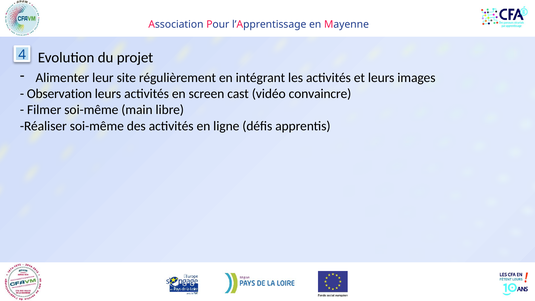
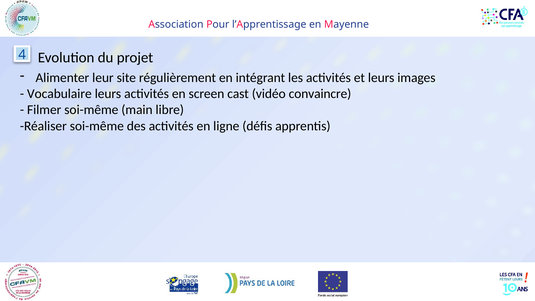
Observation: Observation -> Vocabulaire (59, 94)
